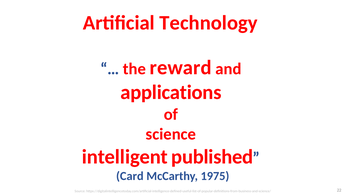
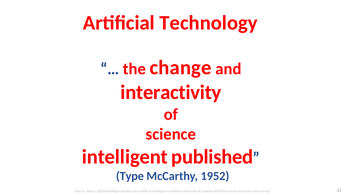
reward: reward -> change (181, 67)
applications: applications -> interactivity (171, 92)
Card: Card -> Type (130, 176)
1975: 1975 -> 1952 (215, 176)
